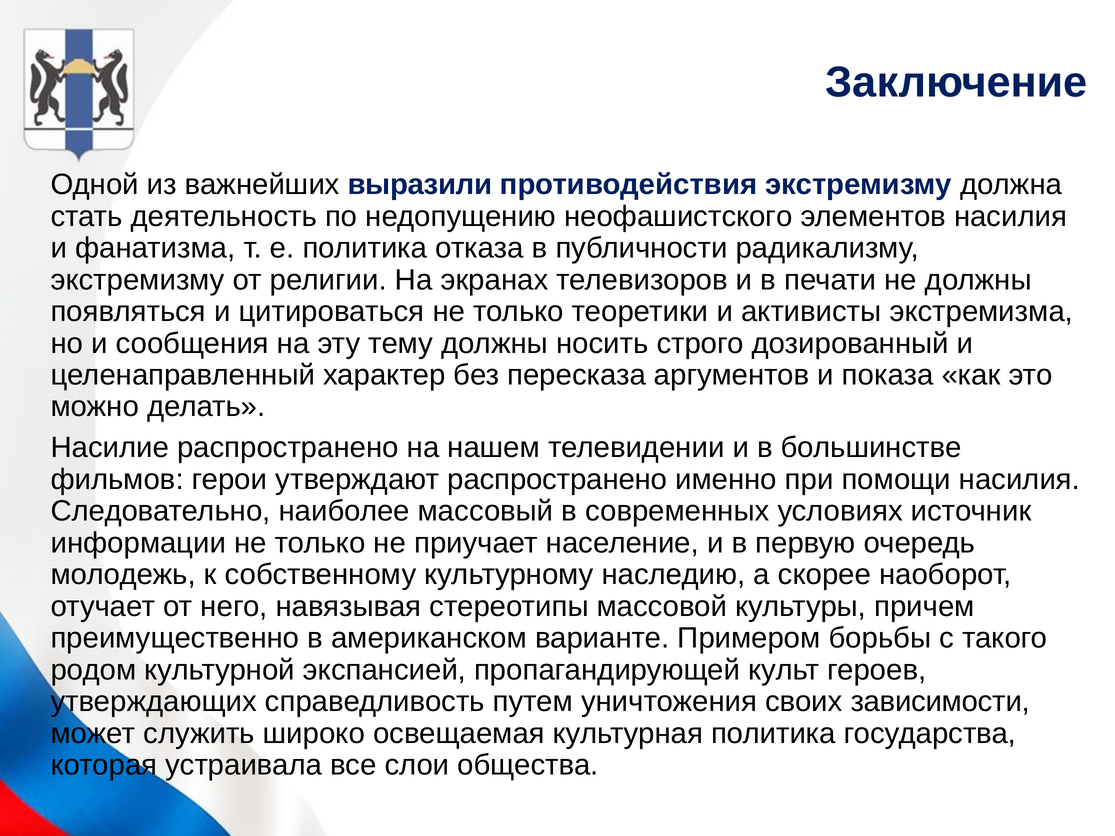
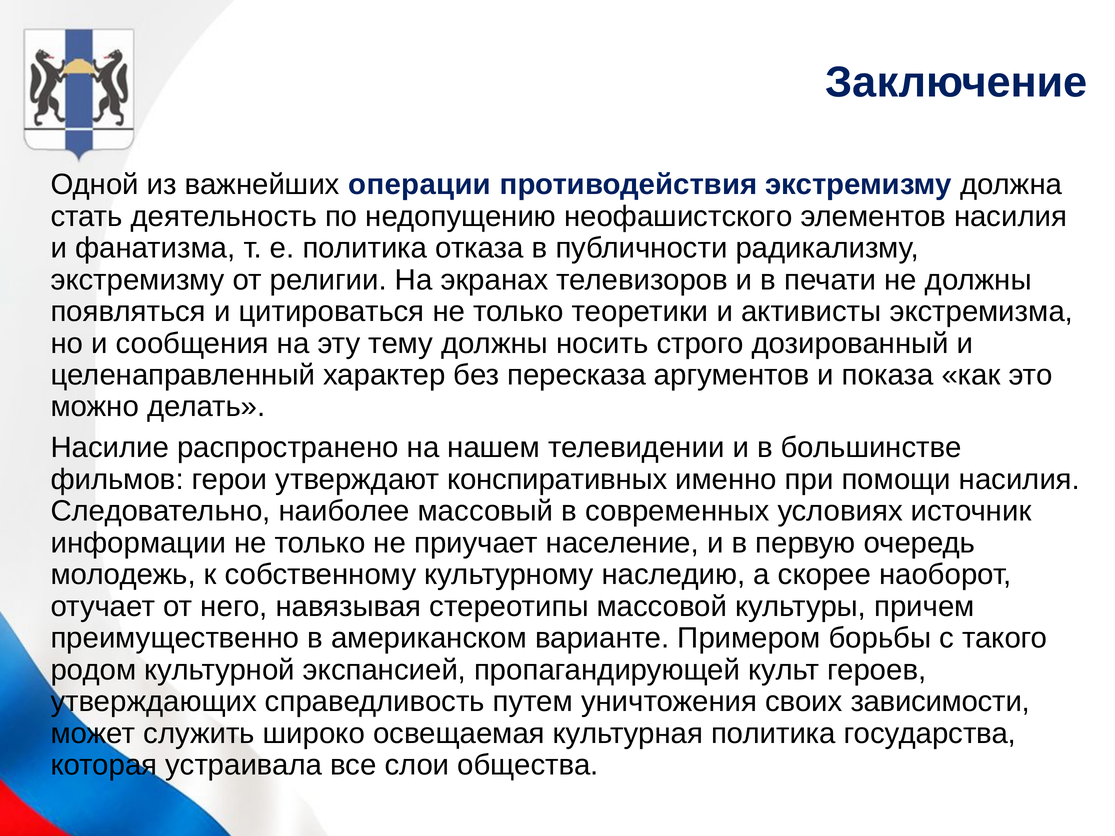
выразили: выразили -> операции (420, 185)
утверждают распространено: распространено -> конспиративных (557, 480)
